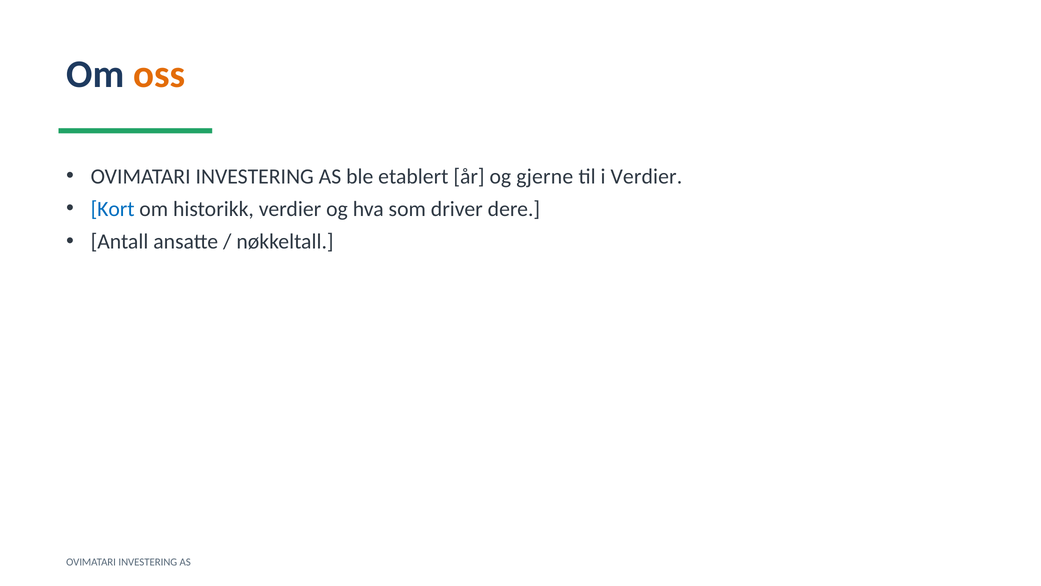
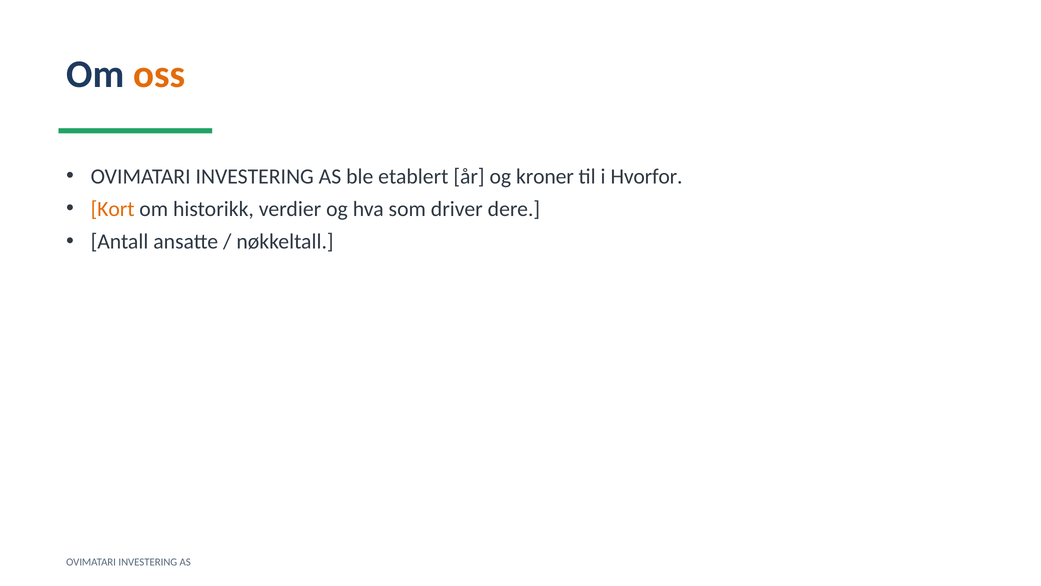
gjerne: gjerne -> kroner (545, 176)
i Verdier: Verdier -> Hvorfor (647, 176)
Kort colour: blue -> orange (113, 209)
